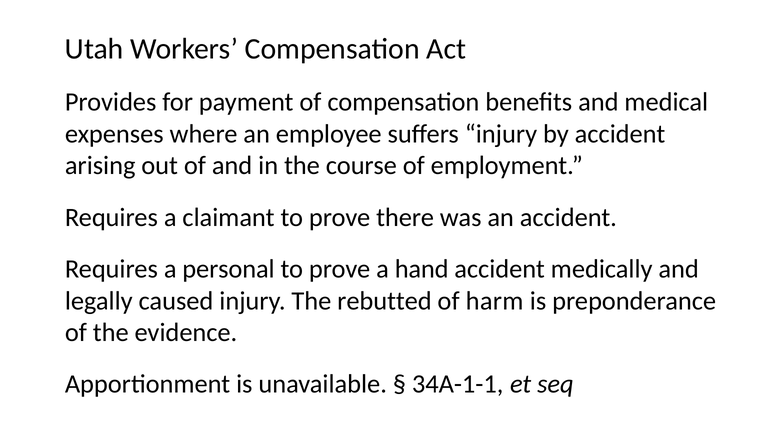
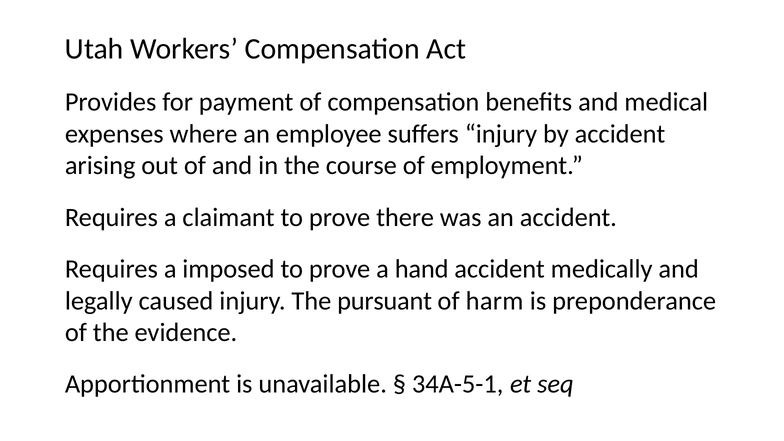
personal: personal -> imposed (228, 269)
rebutted: rebutted -> pursuant (385, 301)
34A-1-1: 34A-1-1 -> 34A-5-1 (458, 384)
